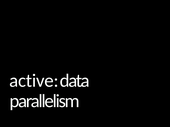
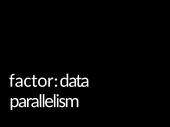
active: active -> factor (34, 81)
